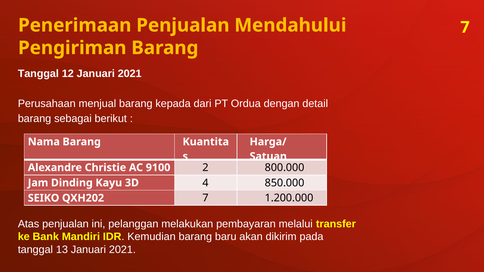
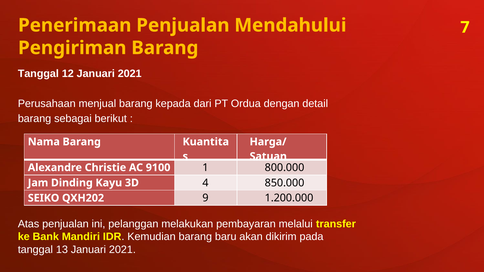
2: 2 -> 1 (205, 168)
QXH202 7: 7 -> 9 (205, 198)
